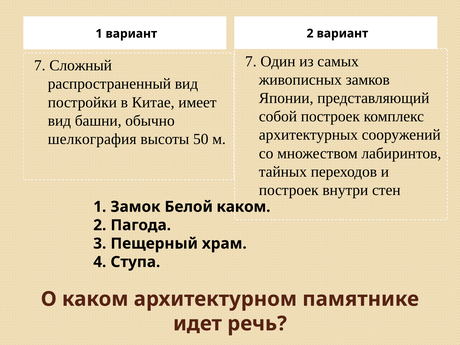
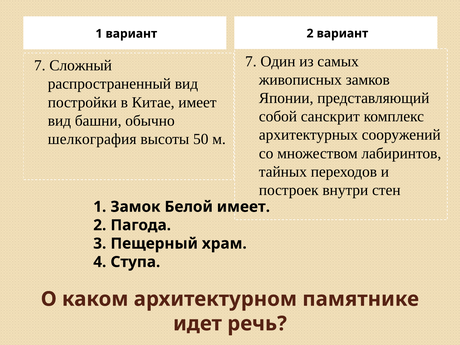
собой построек: построек -> санскрит (330, 117)
Белой каком: каком -> имеет (243, 207)
